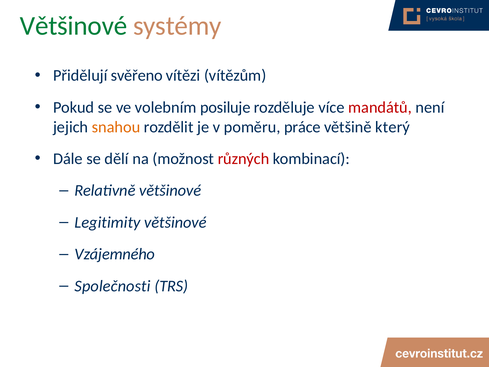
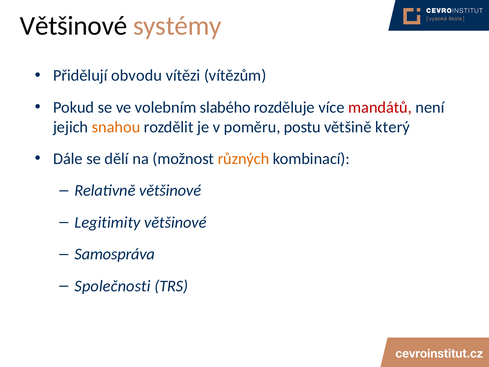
Většinové colour: green -> black (74, 26)
svěřeno: svěřeno -> obvodu (137, 76)
posiluje: posiluje -> slabého (225, 107)
práce: práce -> postu (302, 127)
různých colour: red -> orange (244, 159)
Vzájemného: Vzájemného -> Samospráva (115, 254)
